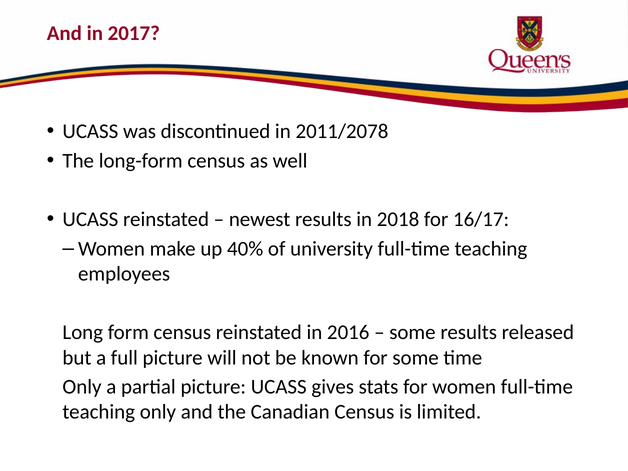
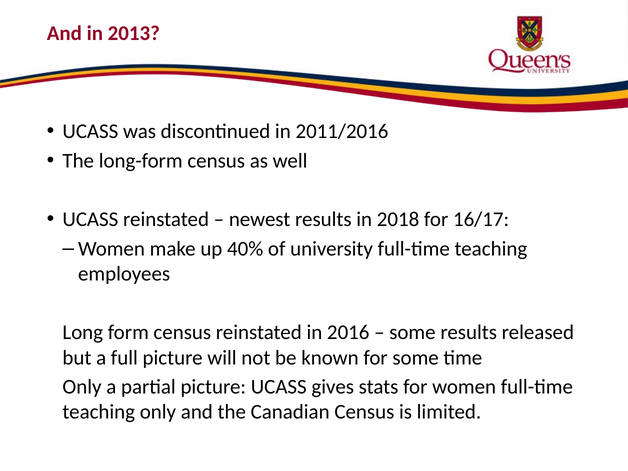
2017: 2017 -> 2013 (134, 33)
2011/2078: 2011/2078 -> 2011/2016 (342, 132)
